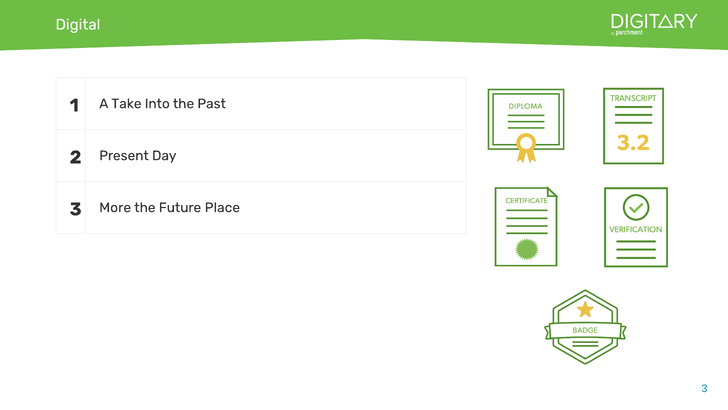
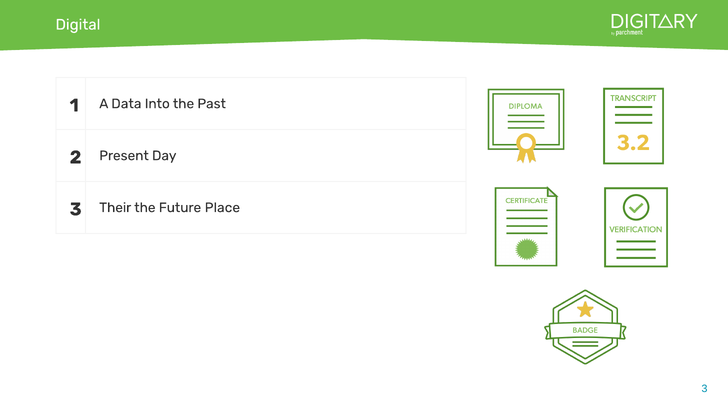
Take: Take -> Data (126, 104)
More: More -> Their (115, 207)
